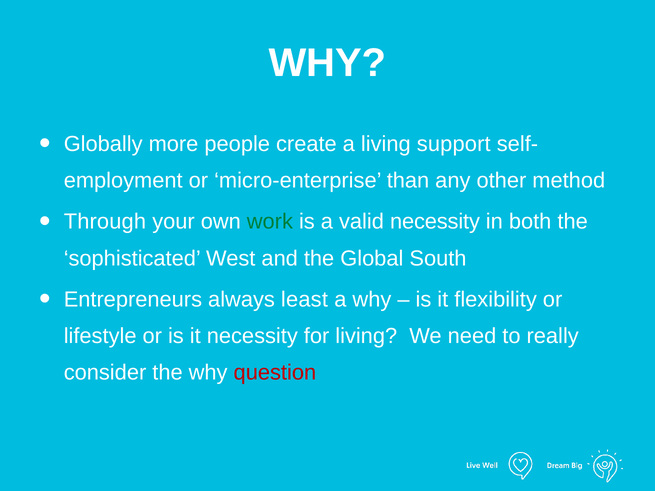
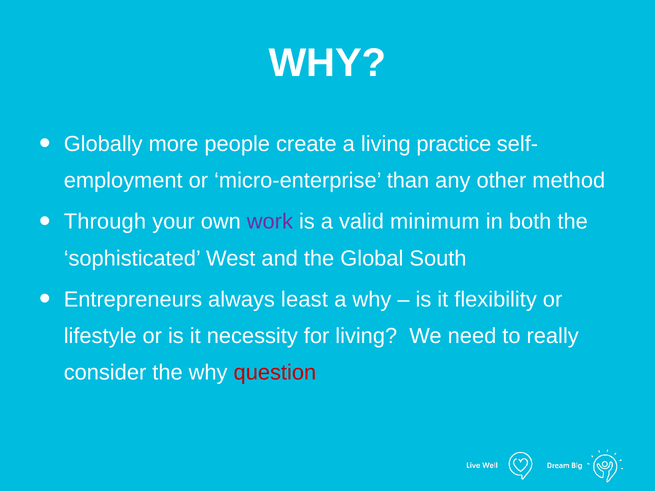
support: support -> practice (454, 144)
work colour: green -> purple (270, 222)
valid necessity: necessity -> minimum (435, 222)
